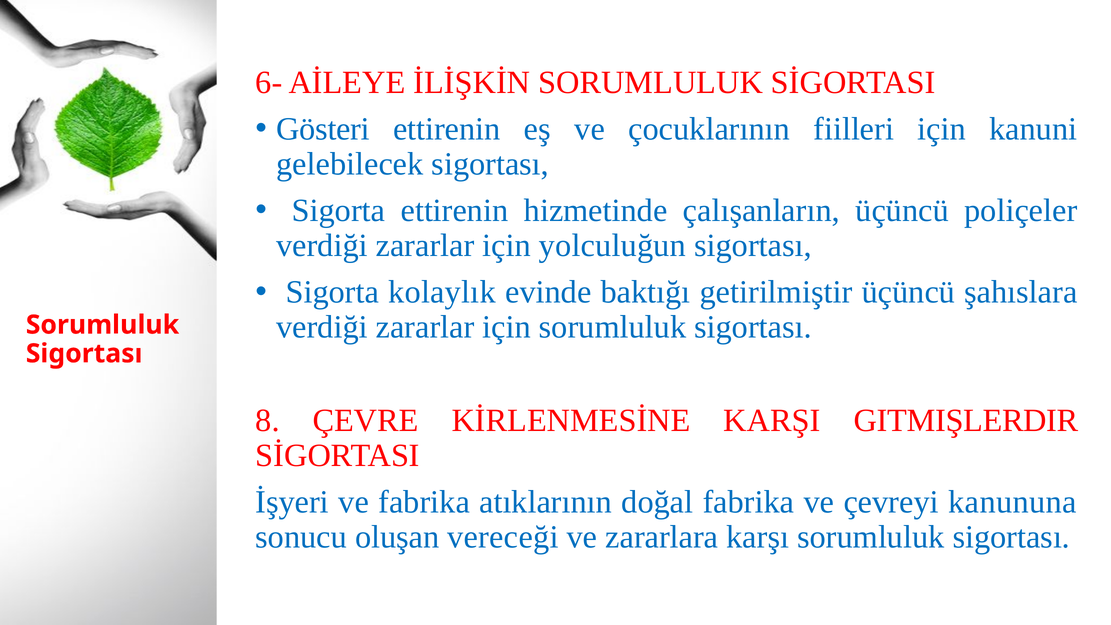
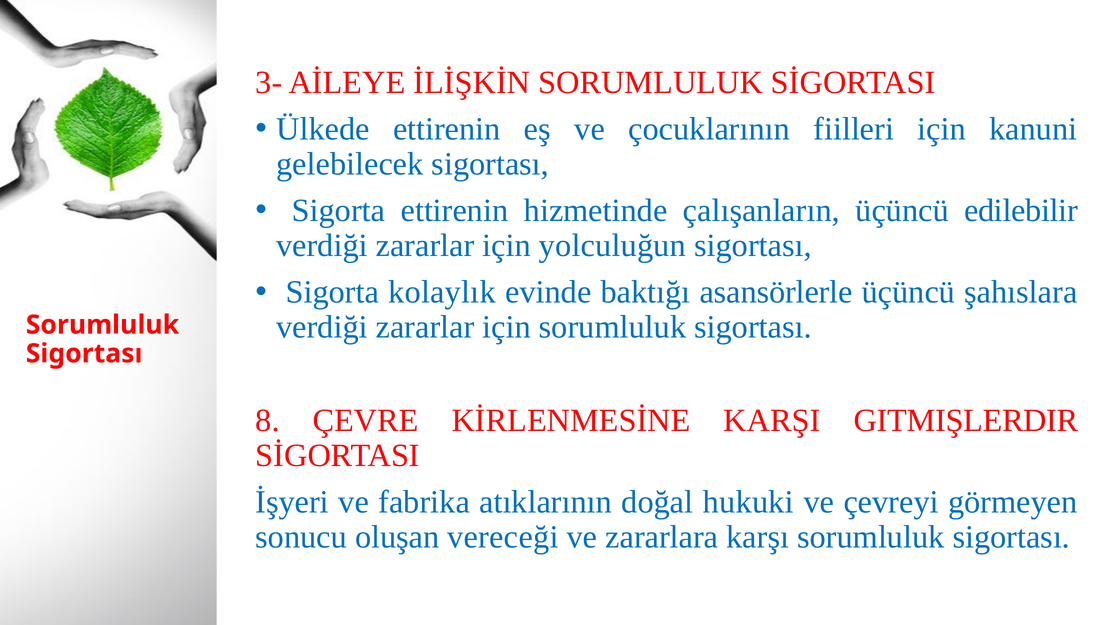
6-: 6- -> 3- (269, 82)
Gösteri: Gösteri -> Ülkede (323, 129)
poliçeler: poliçeler -> edilebilir (1021, 211)
getirilmiştir: getirilmiştir -> asansörlerle (776, 292)
doğal fabrika: fabrika -> hukuki (748, 502)
kanununa: kanununa -> görmeyen (1013, 502)
